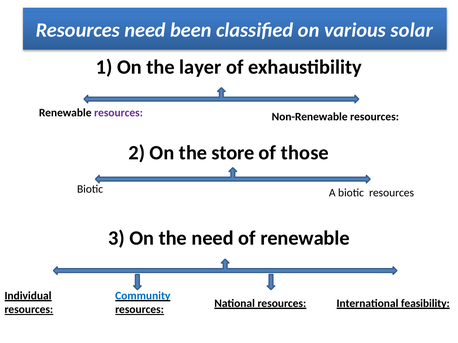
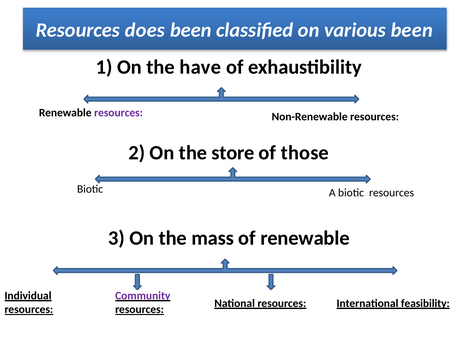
Resources need: need -> does (145, 30)
various solar: solar -> been (412, 30)
layer: layer -> have (200, 67)
the need: need -> mass (213, 238)
Community colour: blue -> purple (143, 296)
